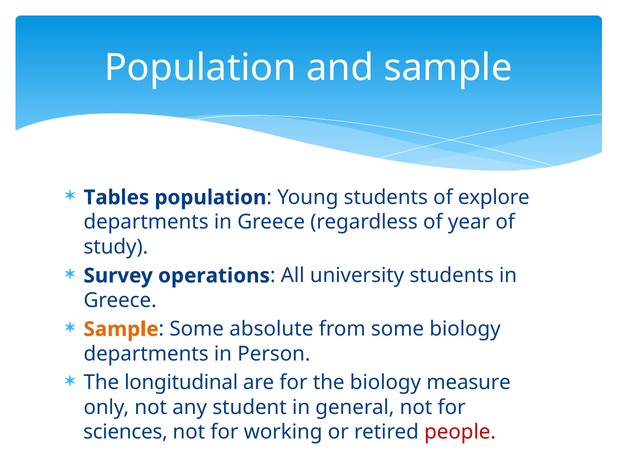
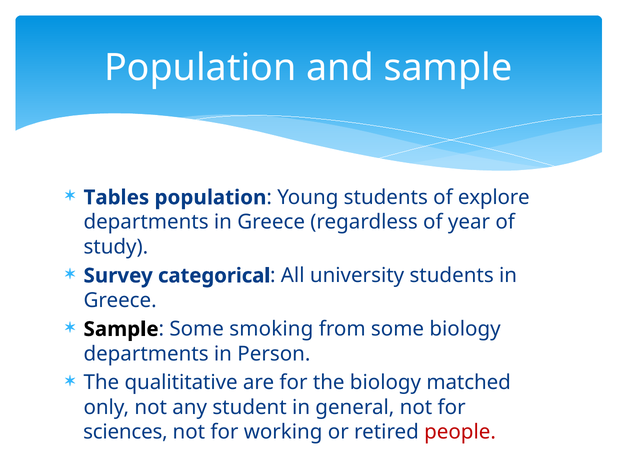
operations: operations -> categorical (214, 276)
Sample colour: orange -> black (121, 329)
absolute: absolute -> smoking (271, 329)
longitudinal: longitudinal -> qualititative (181, 382)
measure: measure -> matched (469, 382)
